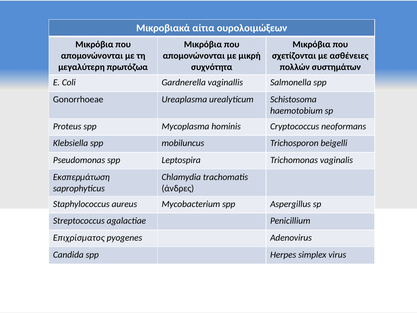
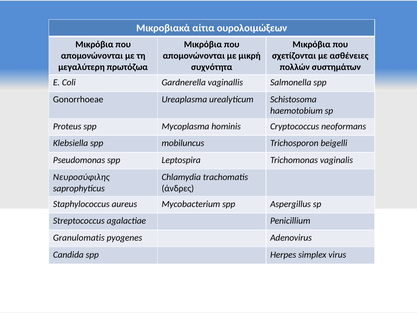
Εκσπερμάτωση: Εκσπερμάτωση -> Νευροσύφιλης (81, 177)
Επιχρίσματος: Επιχρίσματος -> Granulomatis (79, 238)
